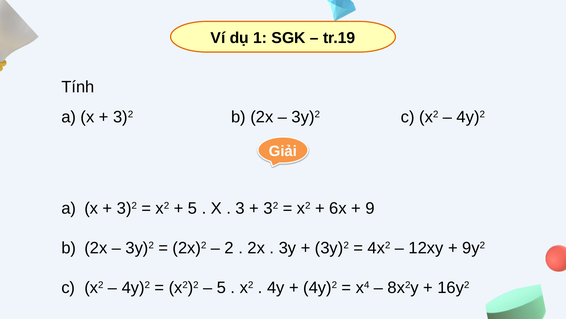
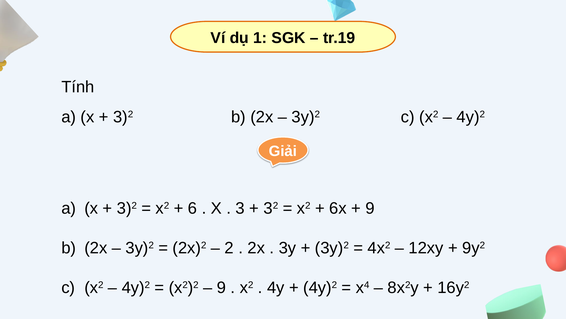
5: 5 -> 6 (193, 208)
5: 5 -> 9 (221, 287)
